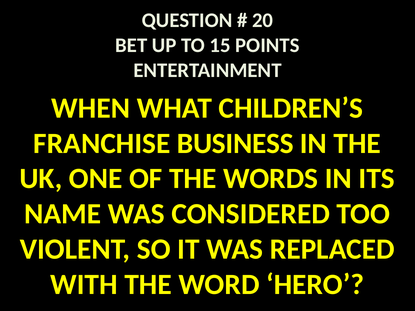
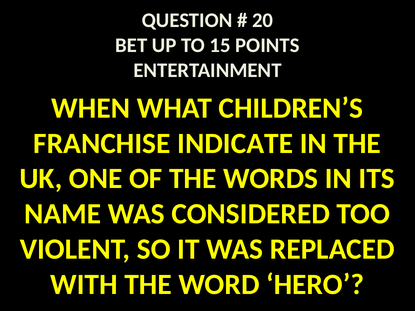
BUSINESS: BUSINESS -> INDICATE (235, 144)
